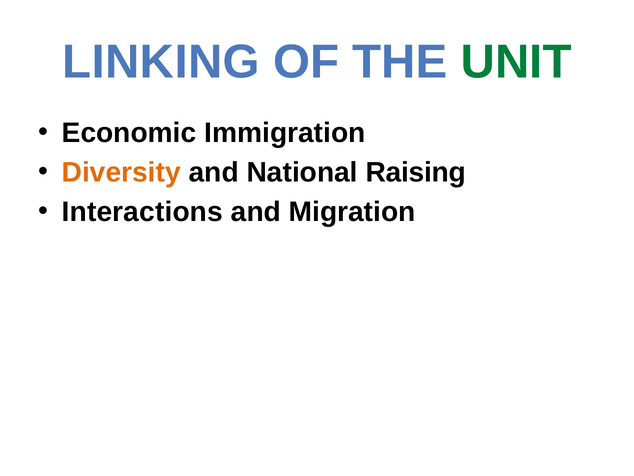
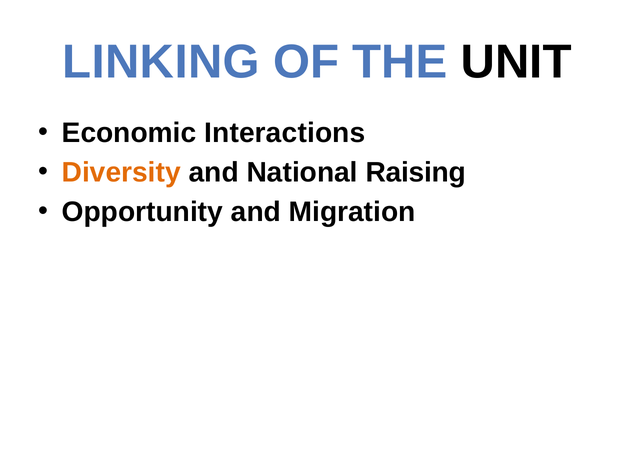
UNIT colour: green -> black (516, 62)
Immigration: Immigration -> Interactions (285, 133)
Interactions: Interactions -> Opportunity (142, 212)
